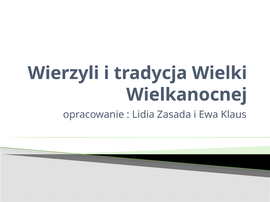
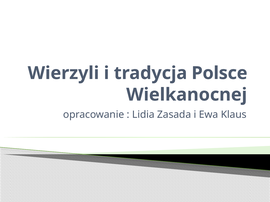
Wielki: Wielki -> Polsce (219, 73)
